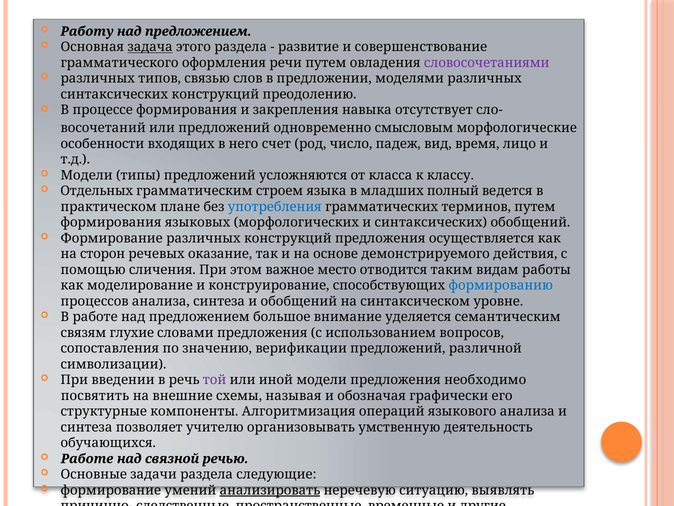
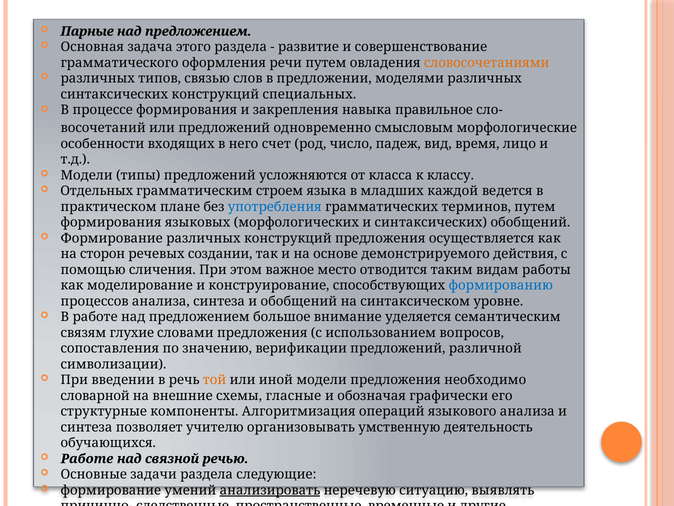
Работу: Работу -> Парные (87, 31)
задача underline: present -> none (150, 47)
словосочетаниями colour: purple -> orange (487, 63)
преодолению: преодолению -> специальных (309, 94)
отсутствует: отсутствует -> правильное (434, 110)
полный: полный -> каждой (453, 191)
оказание: оказание -> создании (220, 254)
той colour: purple -> orange (215, 380)
посвятить: посвятить -> словарной (95, 395)
называя: называя -> гласные (293, 395)
